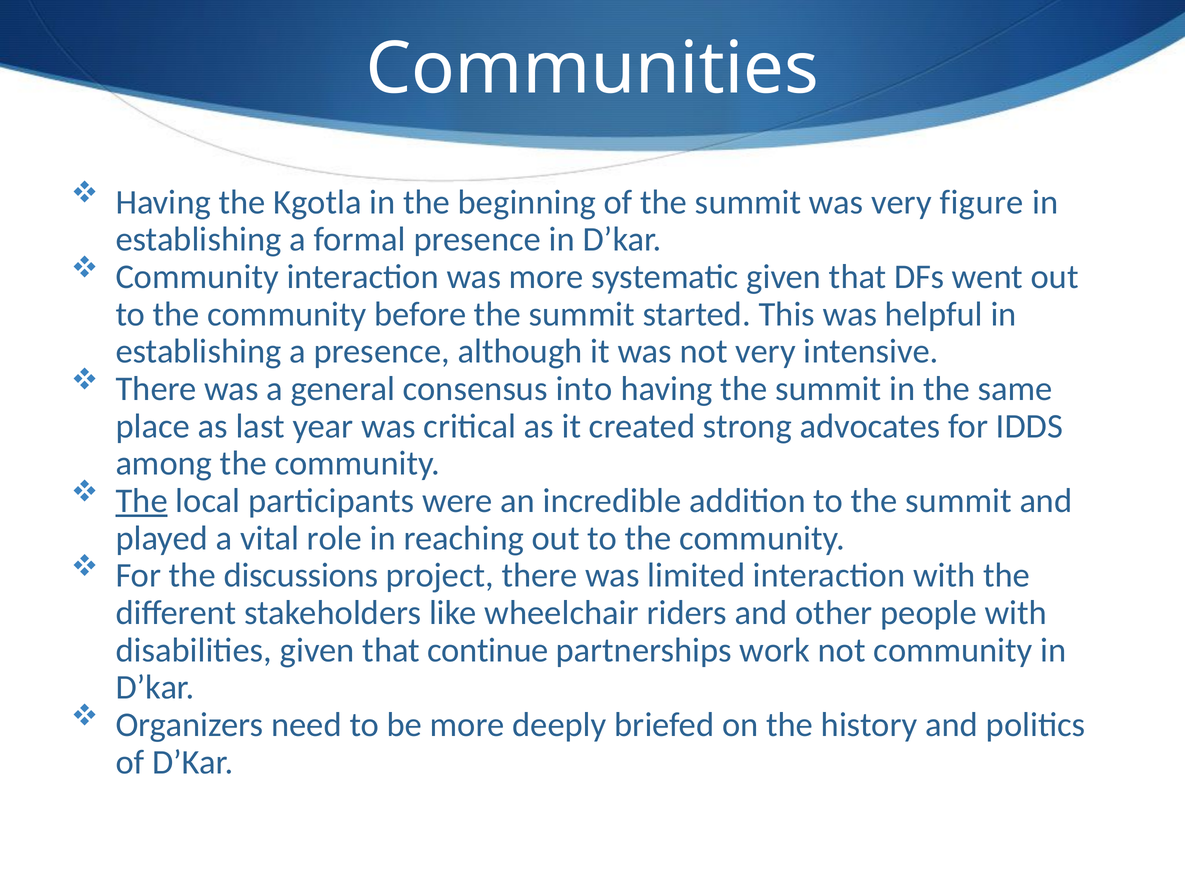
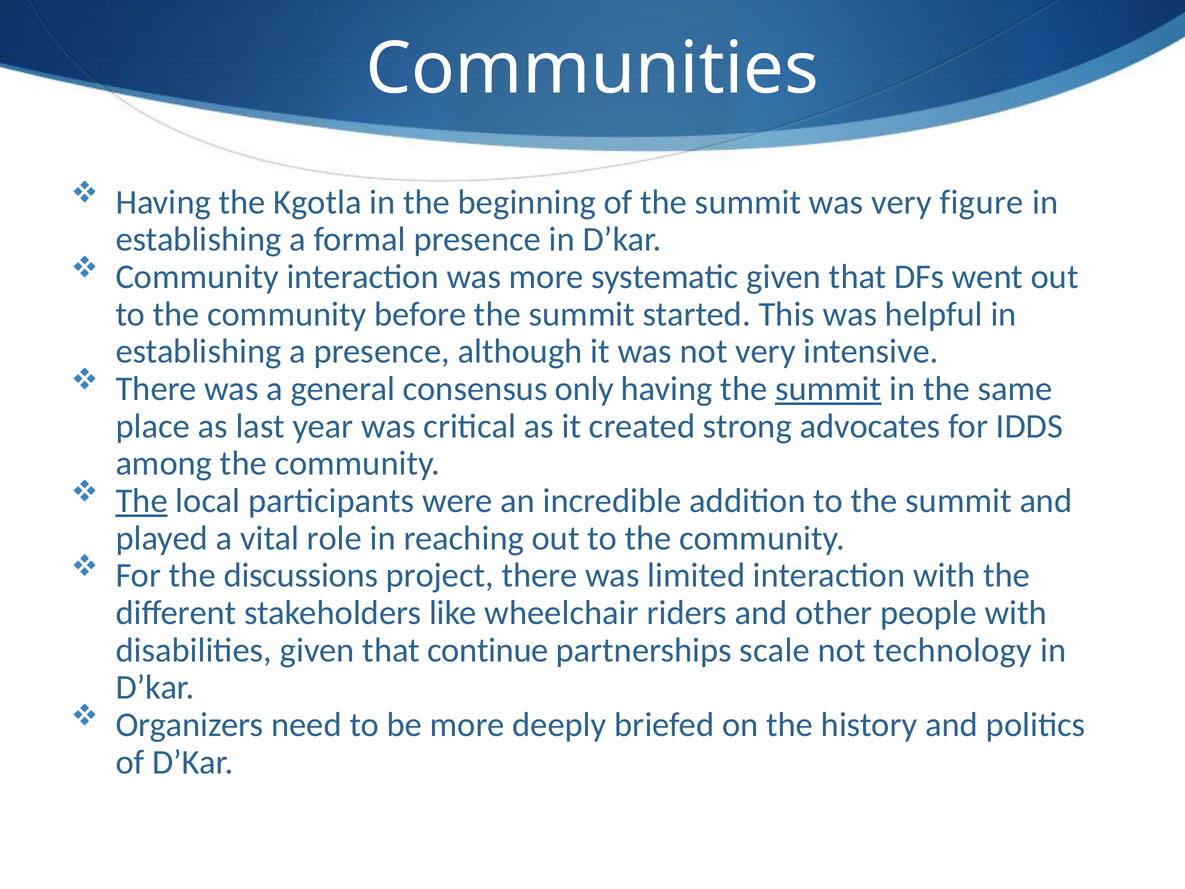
into: into -> only (584, 389)
summit underline: none -> present (828, 389)
work: work -> scale (775, 650)
not community: community -> technology (953, 650)
